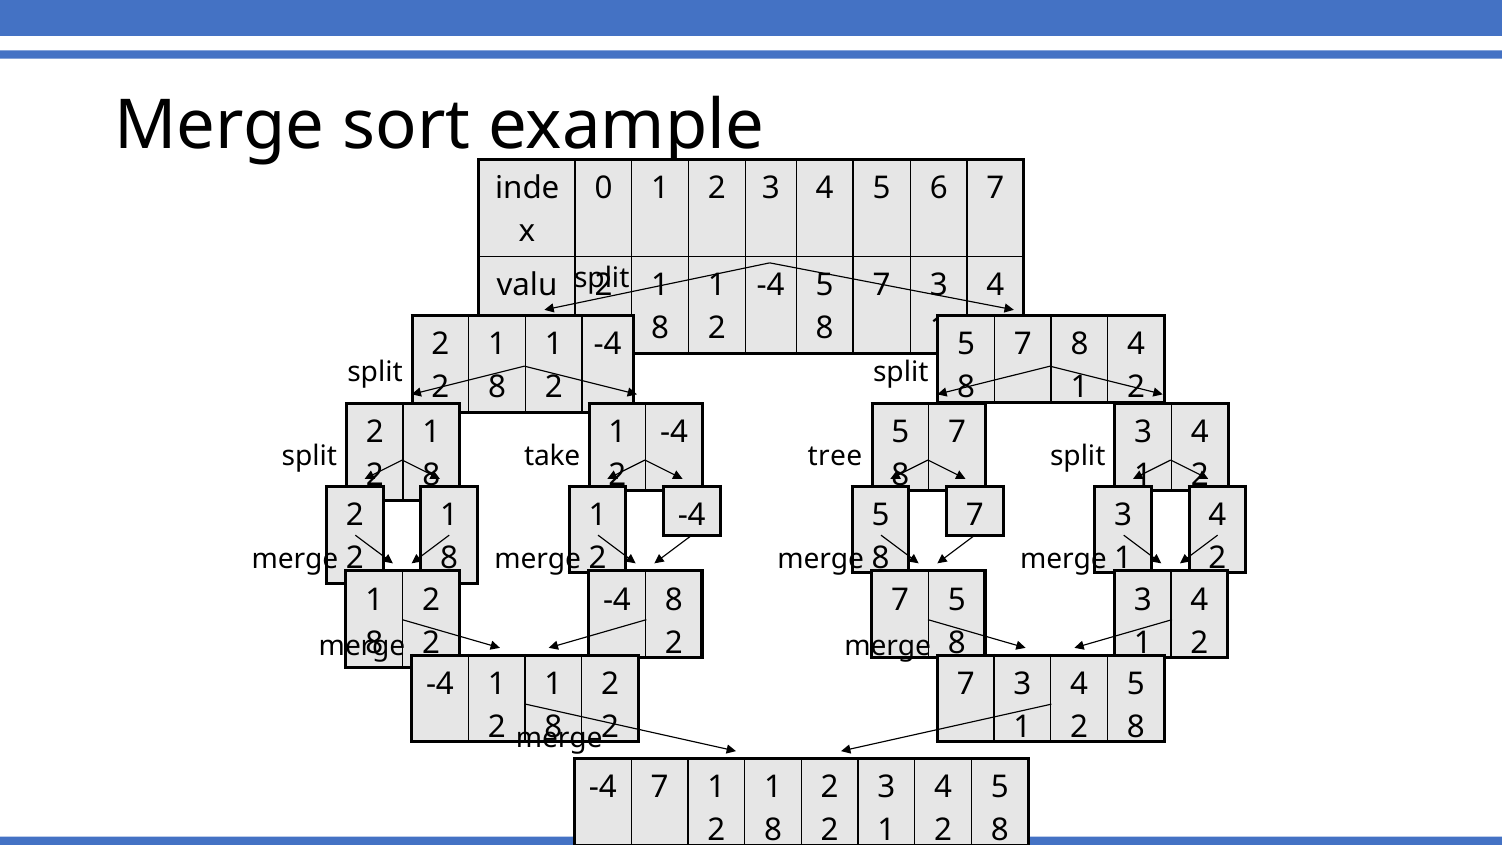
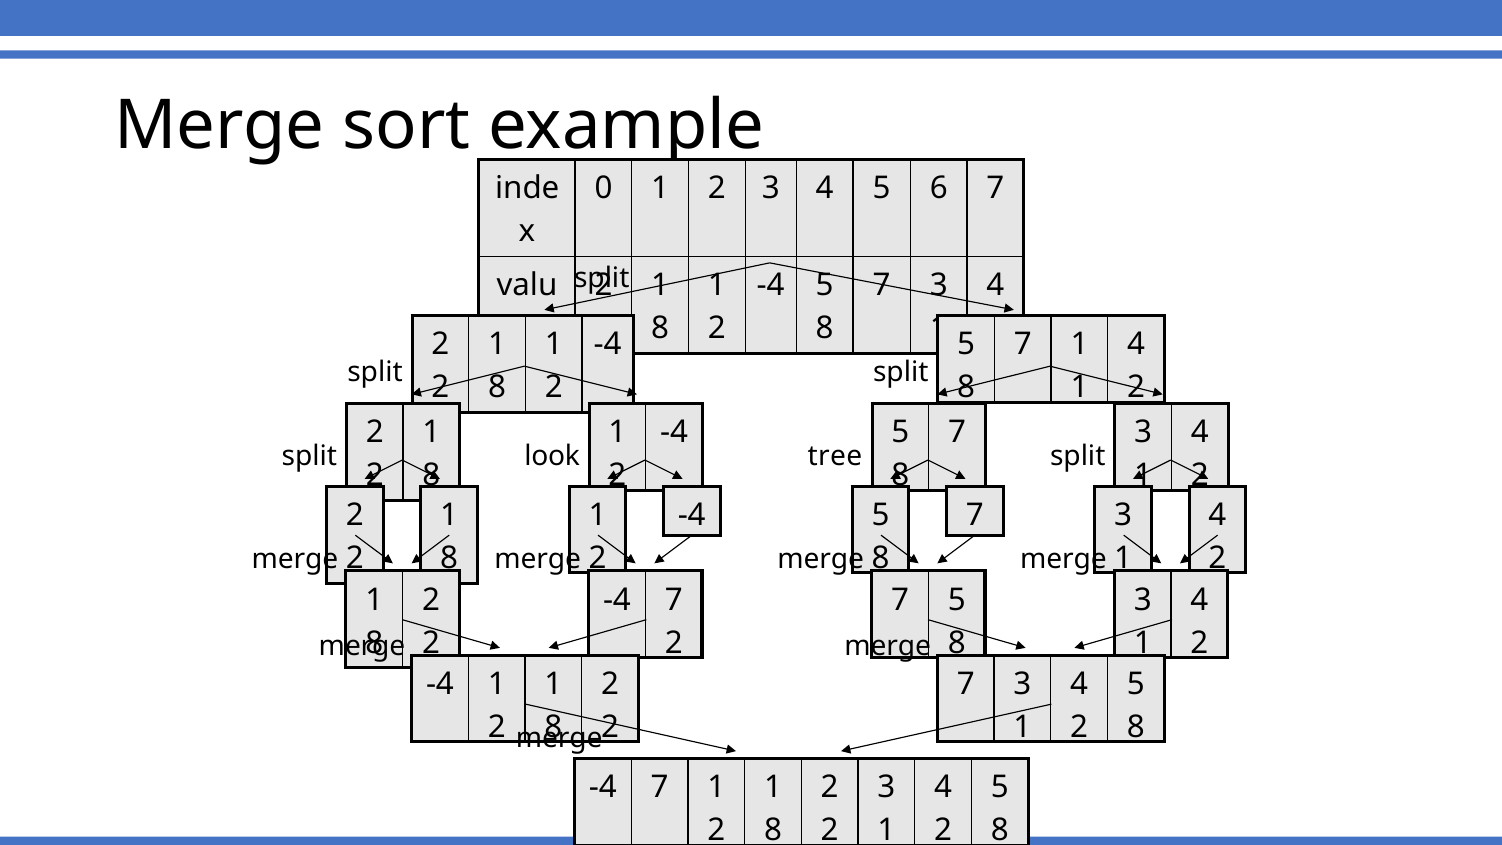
8: 8 -> 1 (1080, 345)
take: take -> look (552, 456)
8: 8 -> 7 (674, 600)
